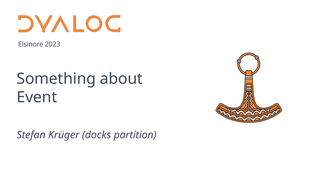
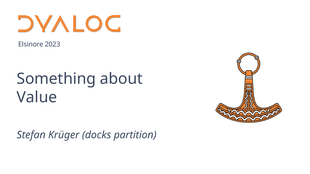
Event: Event -> Value (37, 98)
